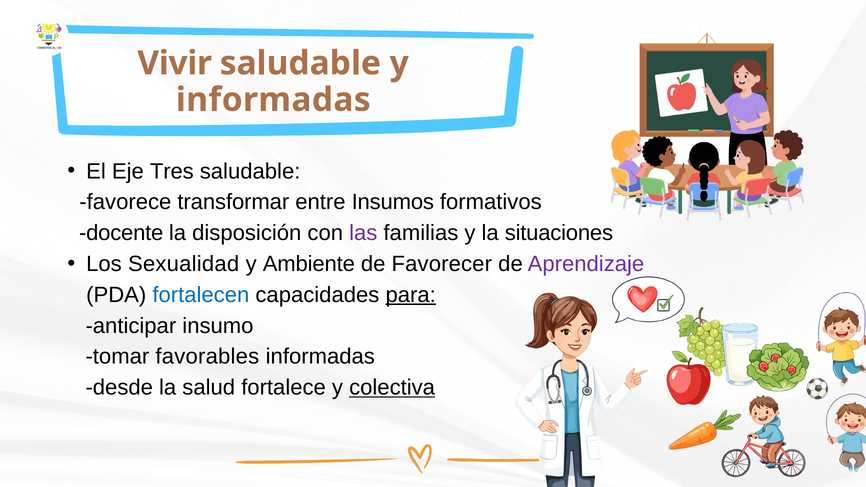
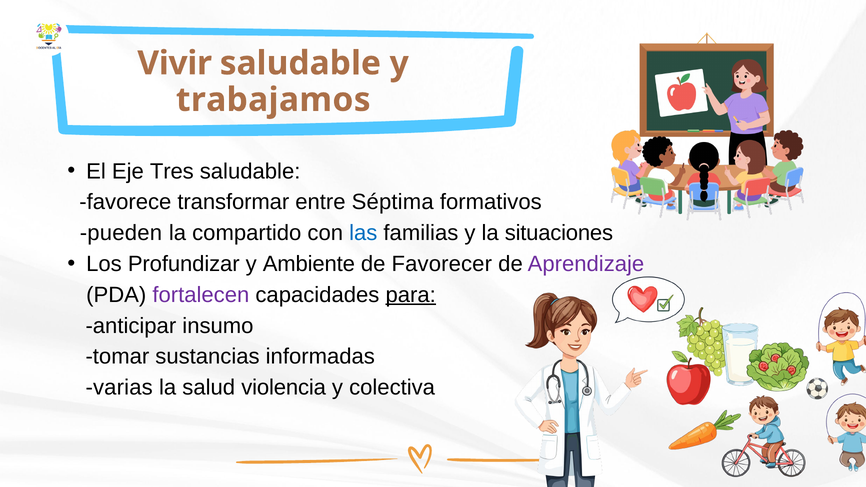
informadas: informadas -> trabajamos (273, 100)
Insumos: Insumos -> Séptima (393, 202)
docente: docente -> pueden (121, 233)
disposición: disposición -> compartido (247, 233)
las colour: purple -> blue (363, 233)
Sexualidad: Sexualidad -> Profundizar (184, 264)
fortalecen colour: blue -> purple (201, 295)
favorables: favorables -> sustancias (207, 357)
desde: desde -> varias (119, 388)
fortalece: fortalece -> violencia (284, 388)
colectiva underline: present -> none (392, 388)
